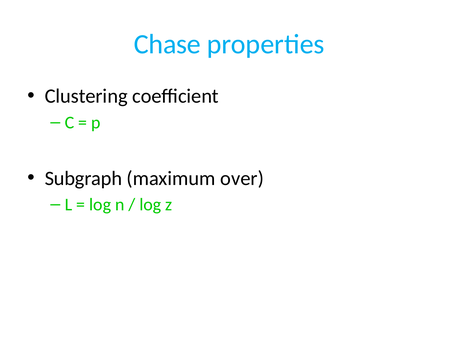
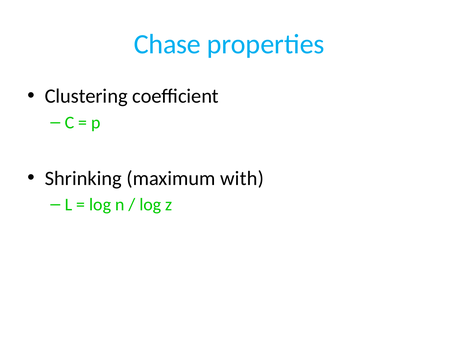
Subgraph: Subgraph -> Shrinking (83, 178)
over: over -> with (242, 178)
